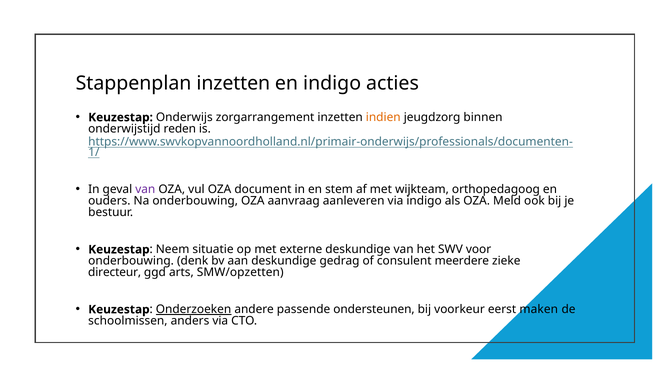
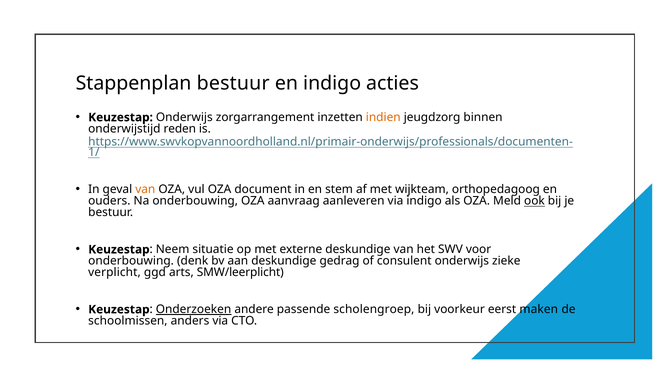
Stappenplan inzetten: inzetten -> bestuur (233, 83)
van colour: purple -> orange (145, 189)
ook underline: none -> present (534, 201)
consulent meerdere: meerdere -> onderwijs (462, 261)
directeur: directeur -> verplicht (114, 272)
SMW/opzetten: SMW/opzetten -> SMW/leerplicht (240, 272)
ondersteunen: ondersteunen -> scholengroep (374, 309)
